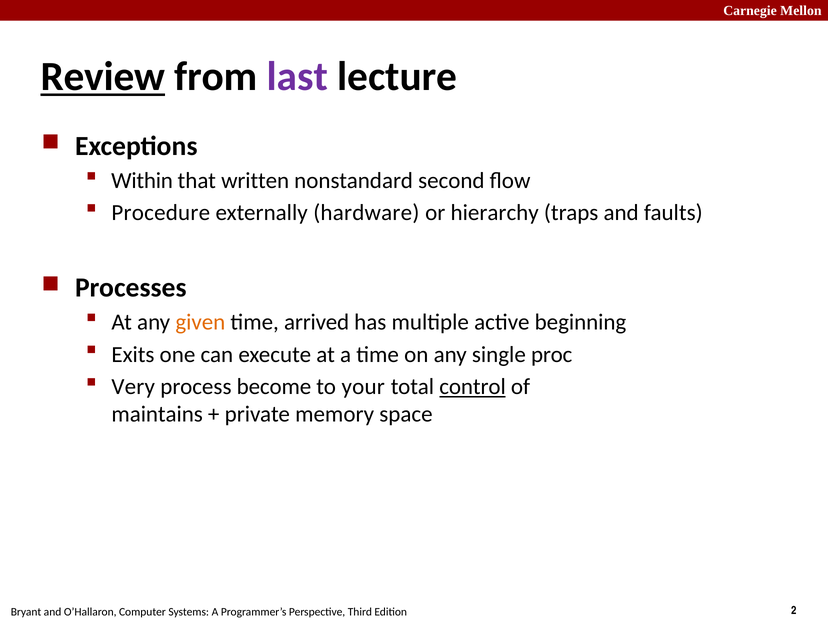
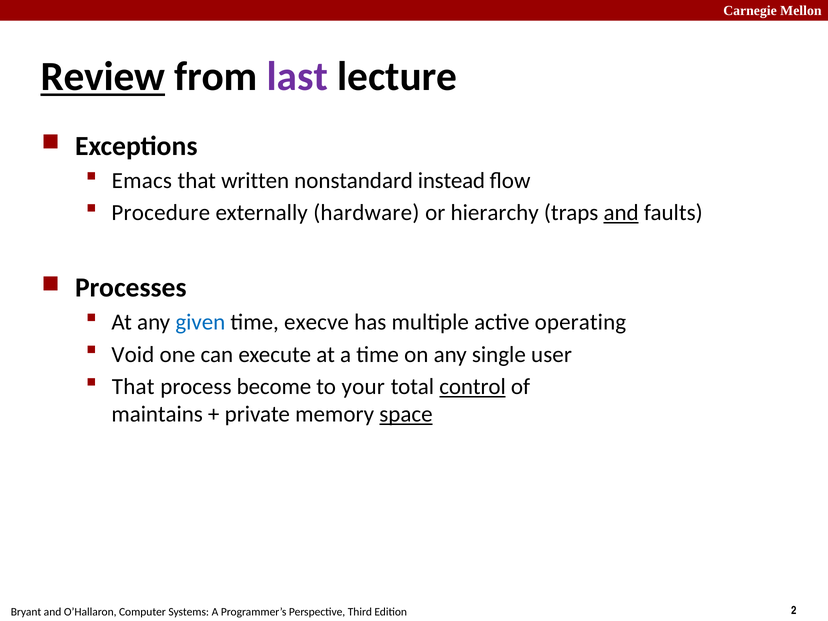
Within: Within -> Emacs (142, 181)
second: second -> instead (451, 181)
and underline: none -> present (621, 213)
given colour: orange -> blue (200, 322)
arrived: arrived -> execve (317, 322)
beginning: beginning -> operating (580, 322)
Exits: Exits -> Void (133, 355)
proc: proc -> user (552, 355)
Very: Very -> That (133, 387)
space underline: none -> present (406, 414)
